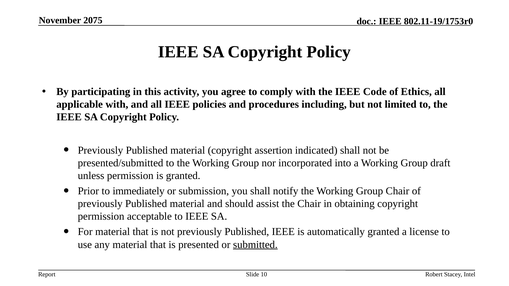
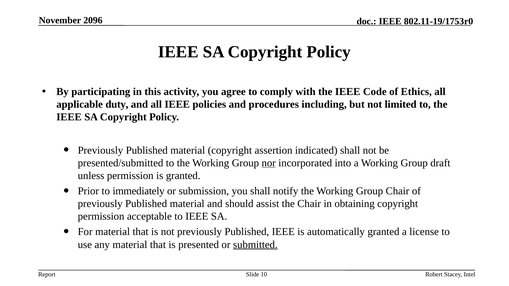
2075: 2075 -> 2096 (93, 20)
applicable with: with -> duty (117, 104)
nor underline: none -> present (269, 163)
